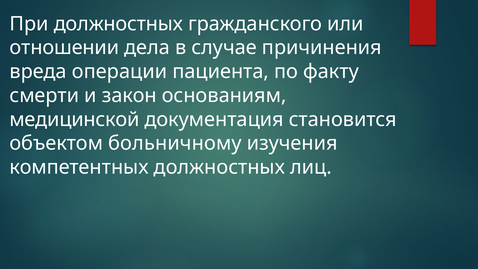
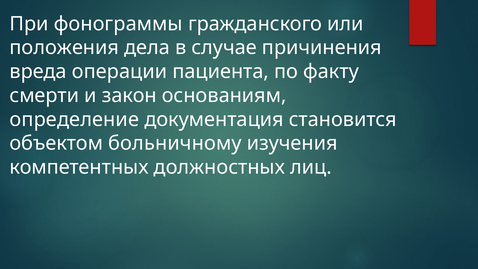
При должностных: должностных -> фонограммы (118, 24)
отношении: отношении -> положения (64, 48)
медицинской: медицинской -> определение (74, 119)
